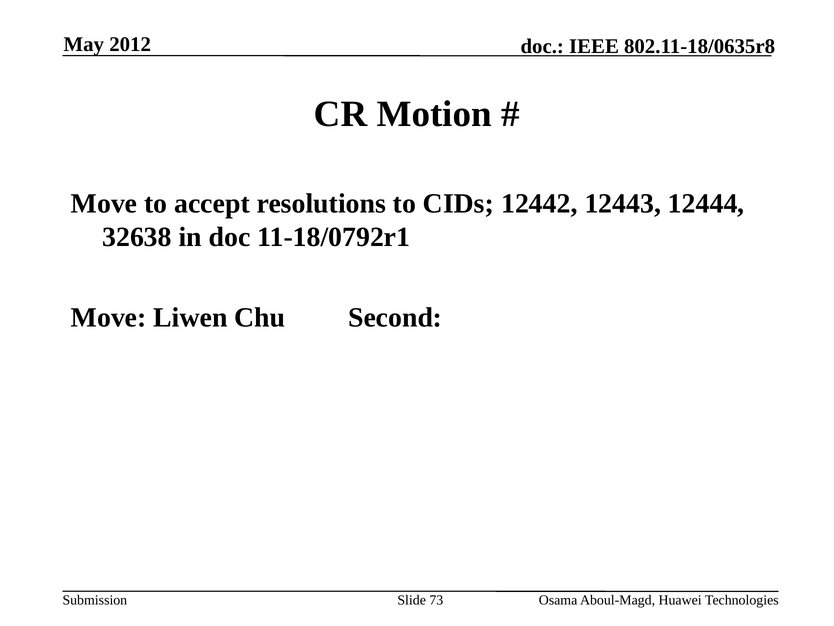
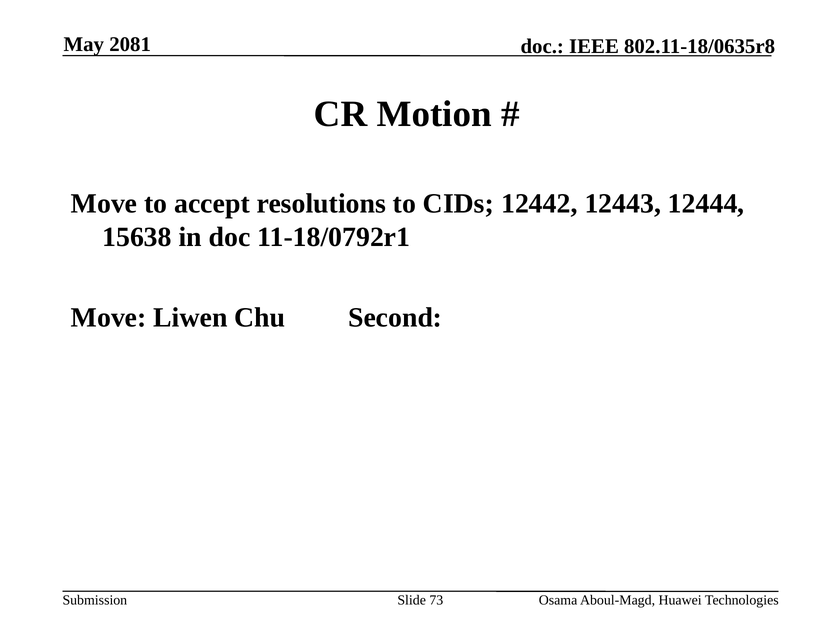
2012: 2012 -> 2081 (130, 44)
32638: 32638 -> 15638 (137, 237)
